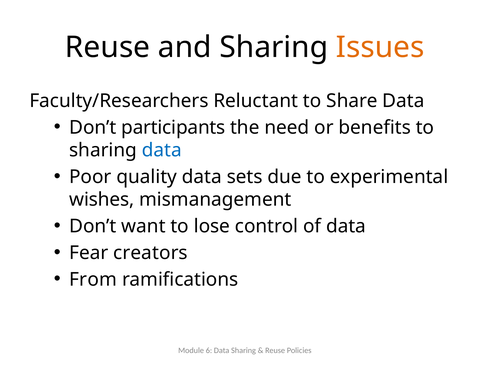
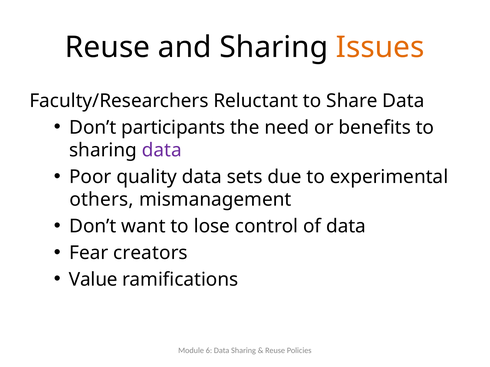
data colour: blue -> purple (162, 150)
wishes: wishes -> others (102, 200)
From: From -> Value (93, 280)
